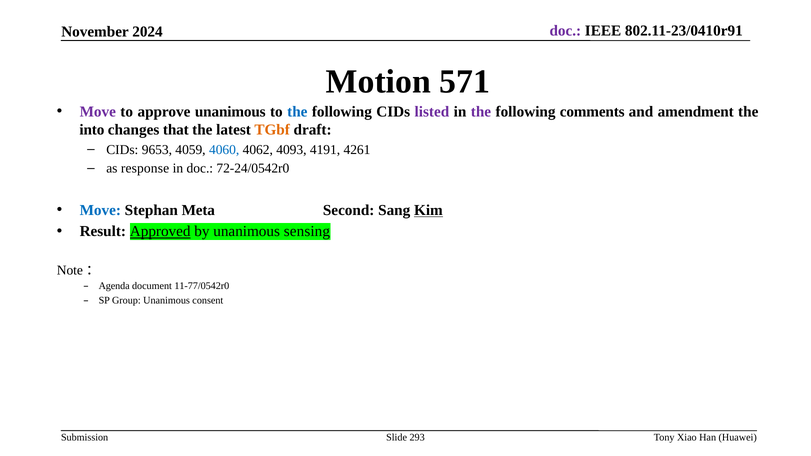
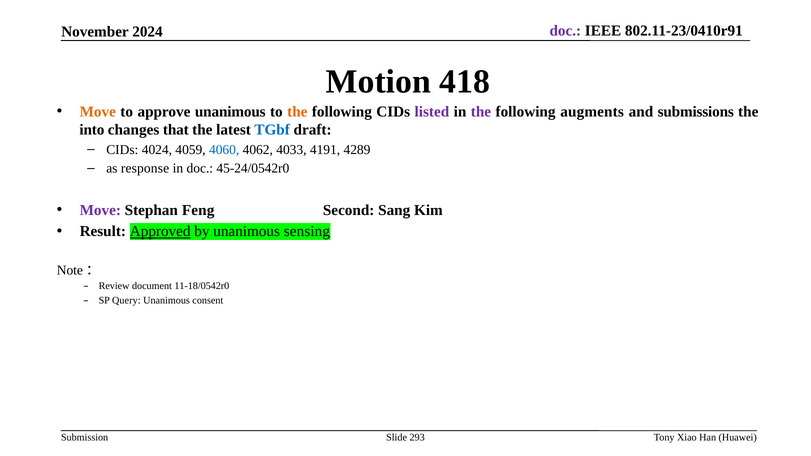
571: 571 -> 418 (465, 81)
Move colour: purple -> orange (98, 112)
the colour: blue -> orange (297, 112)
comments: comments -> augments (592, 112)
amendment: amendment -> submissions (696, 112)
TGbf colour: orange -> blue (272, 130)
9653: 9653 -> 4024 (157, 150)
4093: 4093 -> 4033 (291, 150)
4261: 4261 -> 4289 (357, 150)
72-24/0542r0: 72-24/0542r0 -> 45-24/0542r0 (253, 169)
Move colour: blue -> purple (100, 210)
Meta: Meta -> Feng (198, 210)
Kim underline: present -> none (428, 210)
Agenda: Agenda -> Review (114, 286)
11-77/0542r0: 11-77/0542r0 -> 11-18/0542r0 (202, 286)
Group: Group -> Query (126, 300)
